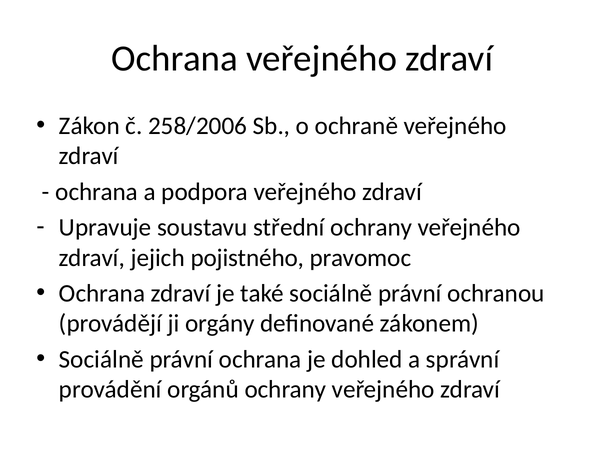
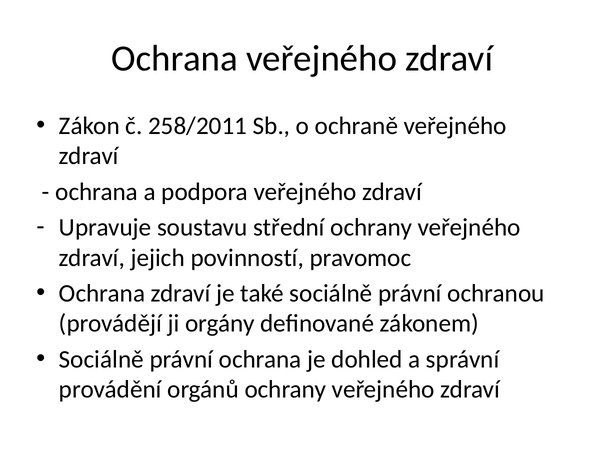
258/2006: 258/2006 -> 258/2011 (198, 126)
pojistného: pojistného -> povinností (247, 258)
